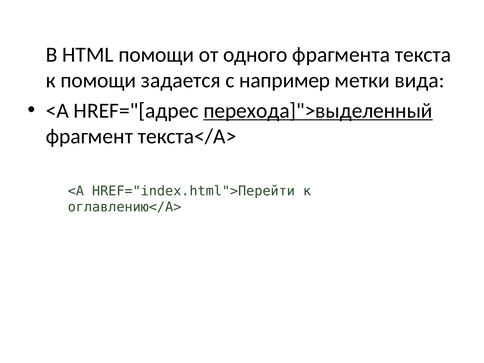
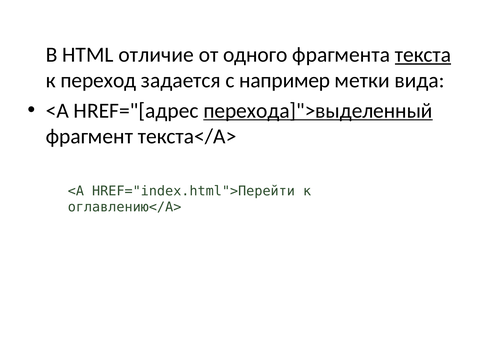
HTML помощи: помощи -> отличие (156, 55)
текста underline: none -> present (423, 55)
к помощи: помощи -> переход (98, 80)
